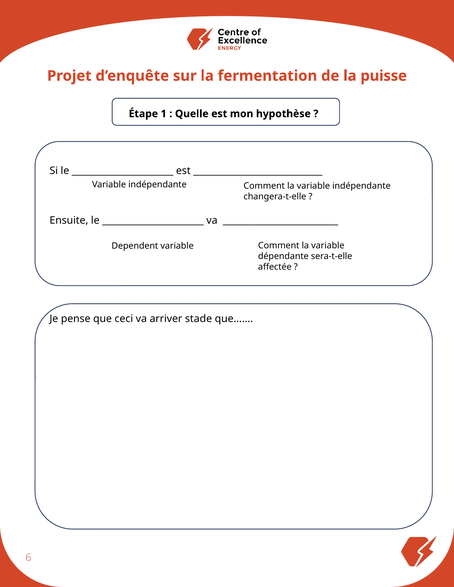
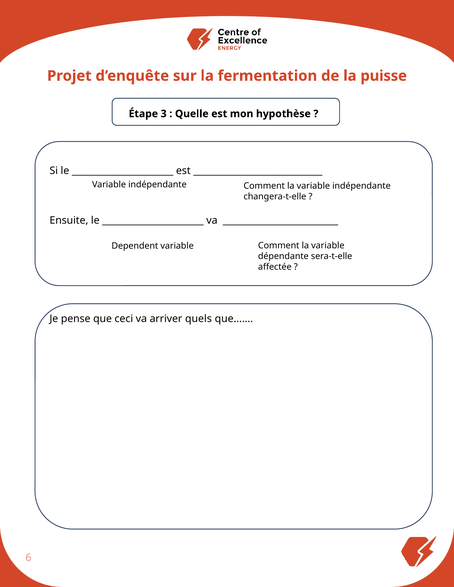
1: 1 -> 3 (164, 114)
stade: stade -> quels (198, 319)
